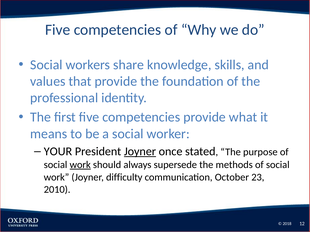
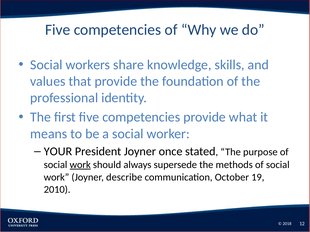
Joyner underline: present -> none (140, 152)
difficulty: difficulty -> describe (124, 177)
23: 23 -> 19 (258, 177)
